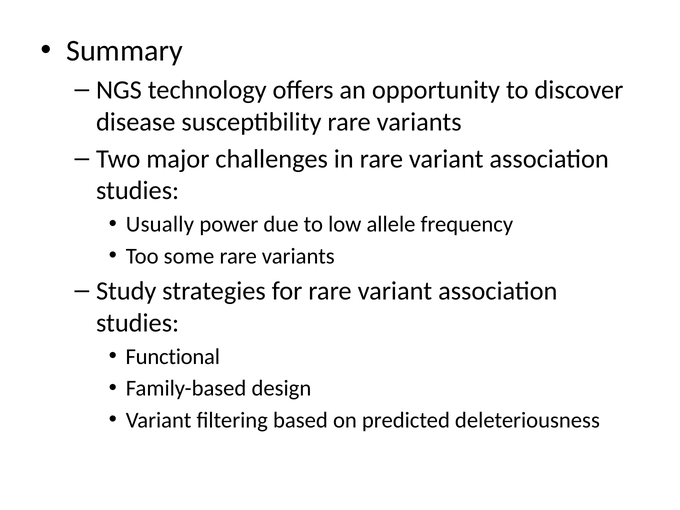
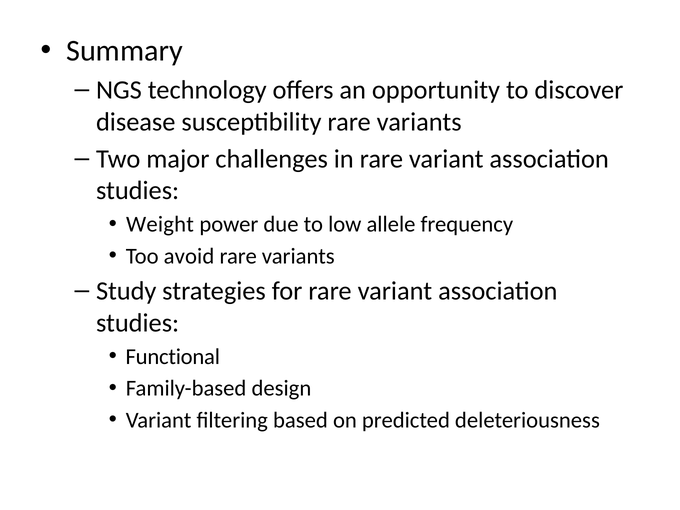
Usually: Usually -> Weight (160, 224)
some: some -> avoid (189, 256)
